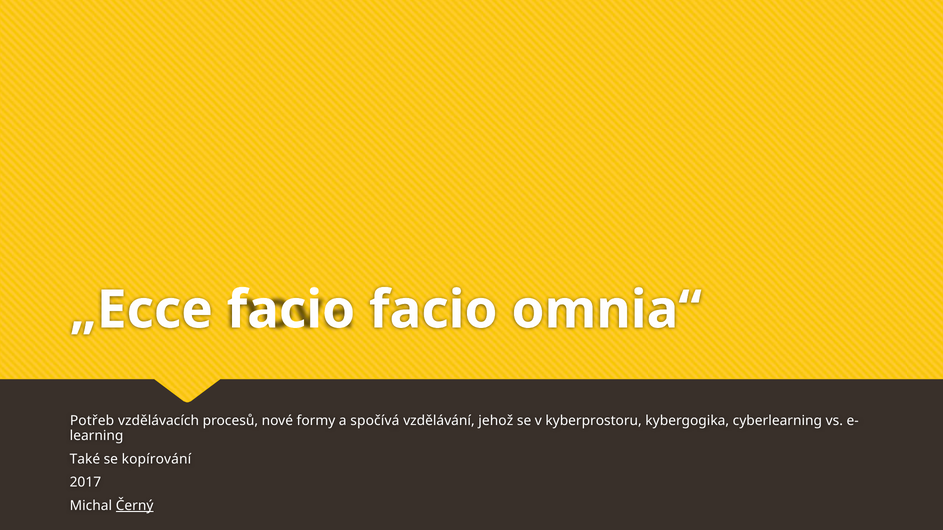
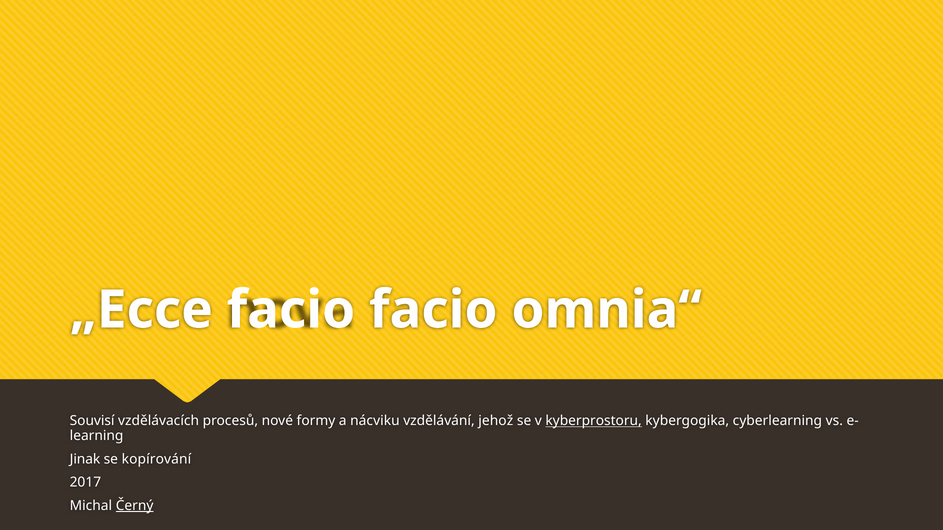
Potřeb: Potřeb -> Souvisí (92, 421)
spočívá: spočívá -> nácviku (375, 421)
kyberprostoru underline: none -> present (594, 421)
Také: Také -> Jinak (85, 459)
